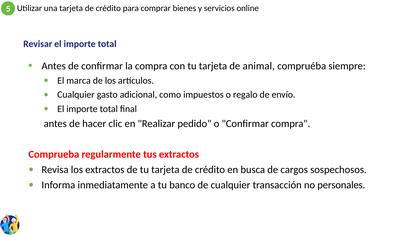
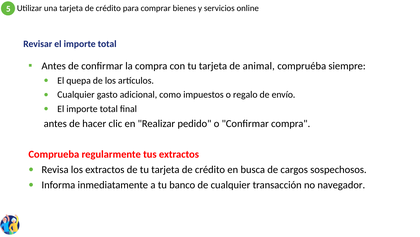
marca: marca -> quepa (79, 80)
personales: personales -> navegador (341, 184)
